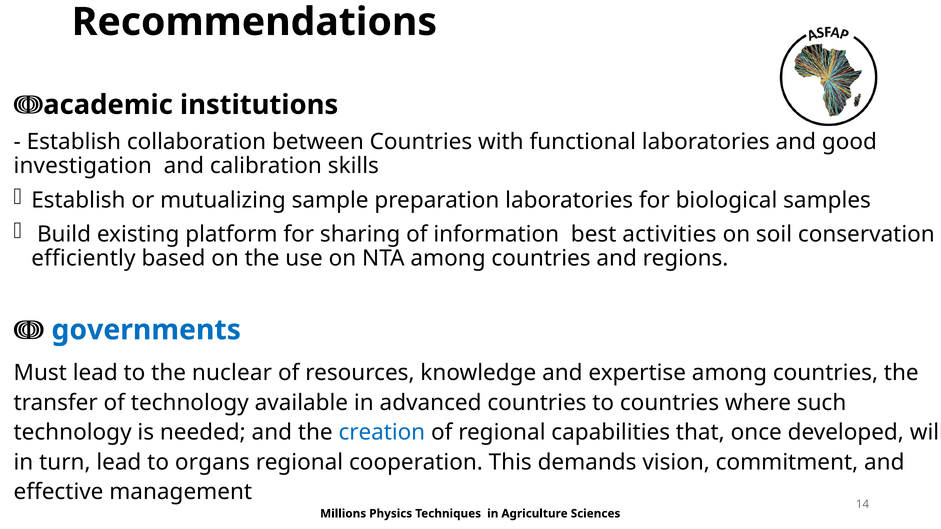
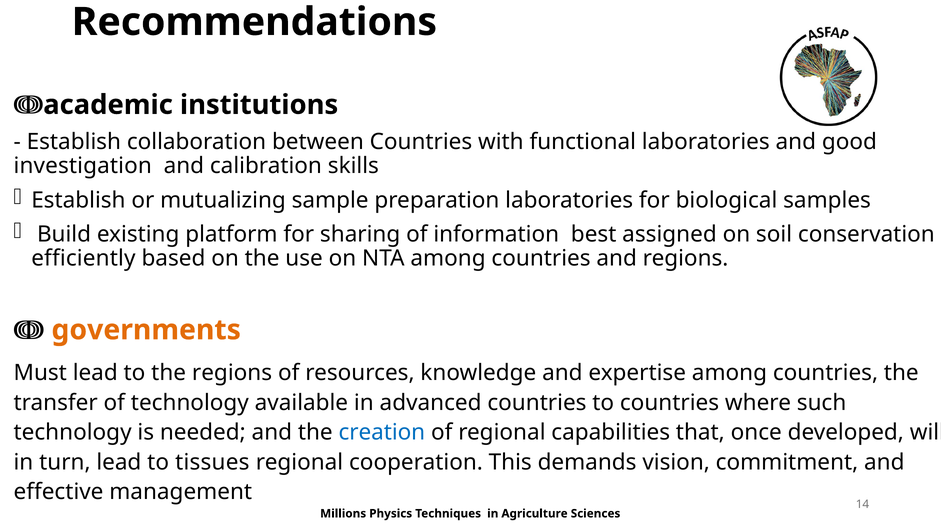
activities: activities -> assigned (669, 234)
governments colour: blue -> orange (146, 330)
the nuclear: nuclear -> regions (232, 373)
organs: organs -> tissues (212, 462)
